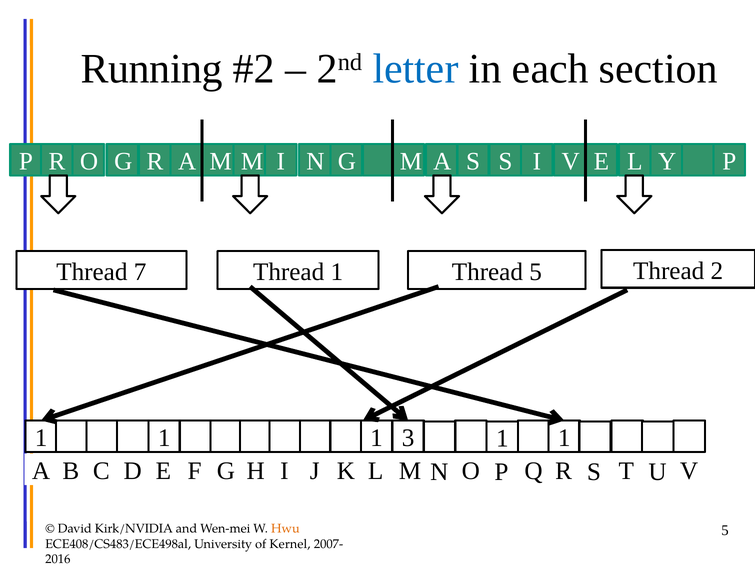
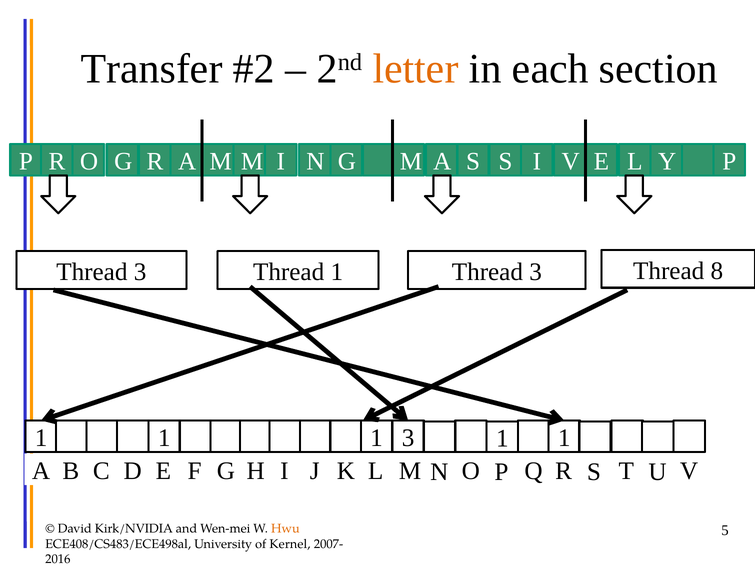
Running: Running -> Transfer (152, 69)
letter colour: blue -> orange (416, 69)
7: 7 -> 3 (140, 271)
5: 5 -> 3 (536, 271)
2: 2 -> 8 (717, 270)
